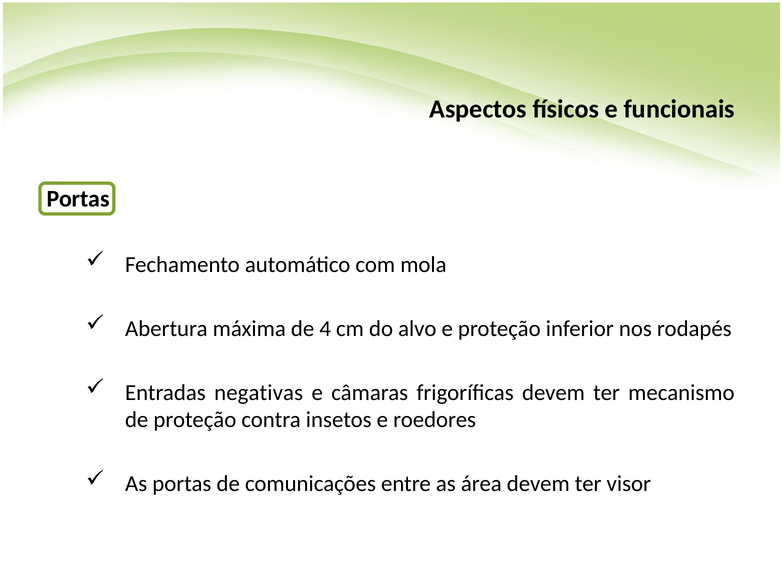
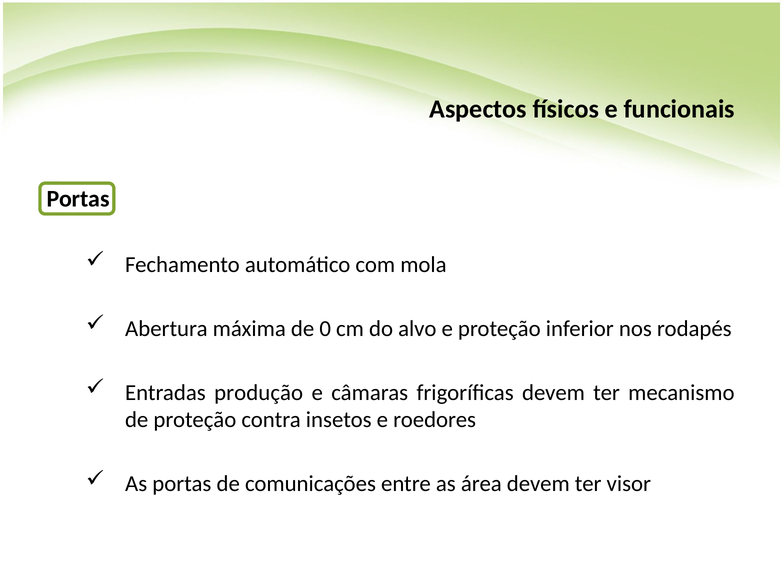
4: 4 -> 0 (325, 328)
negativas: negativas -> produção (259, 392)
